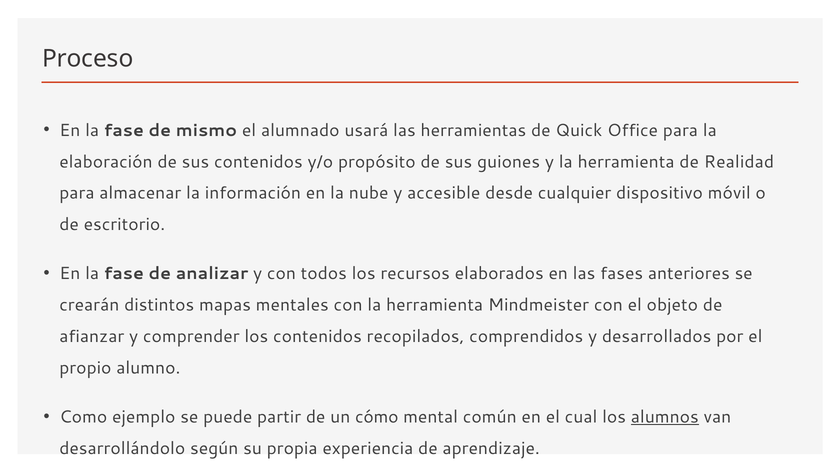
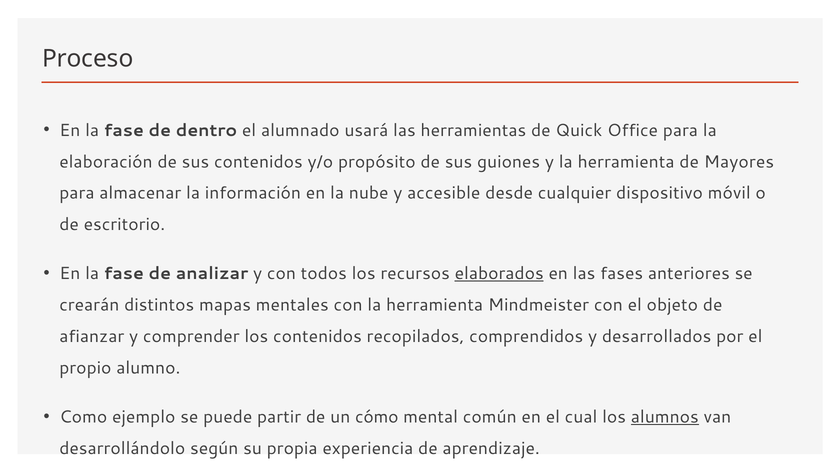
mismo: mismo -> dentro (207, 130)
Realidad: Realidad -> Mayores (739, 162)
elaborados underline: none -> present (499, 274)
